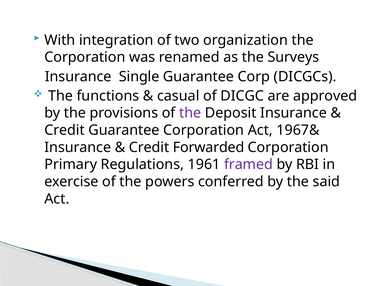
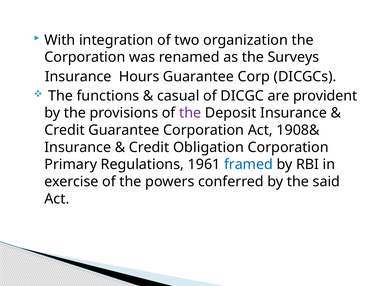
Single: Single -> Hours (139, 76)
approved: approved -> provident (325, 96)
1967&: 1967& -> 1908& (298, 130)
Forwarded: Forwarded -> Obligation (208, 147)
framed colour: purple -> blue (248, 164)
